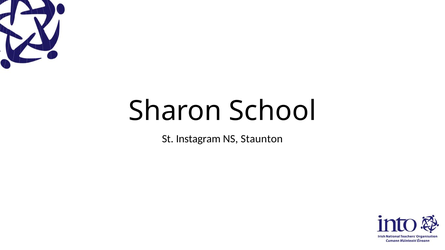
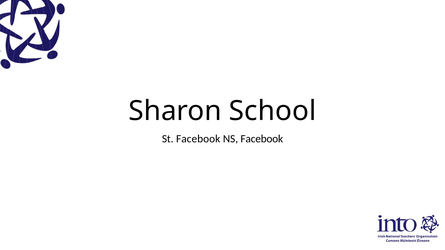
St Instagram: Instagram -> Facebook (198, 139)
NS Staunton: Staunton -> Facebook (262, 139)
